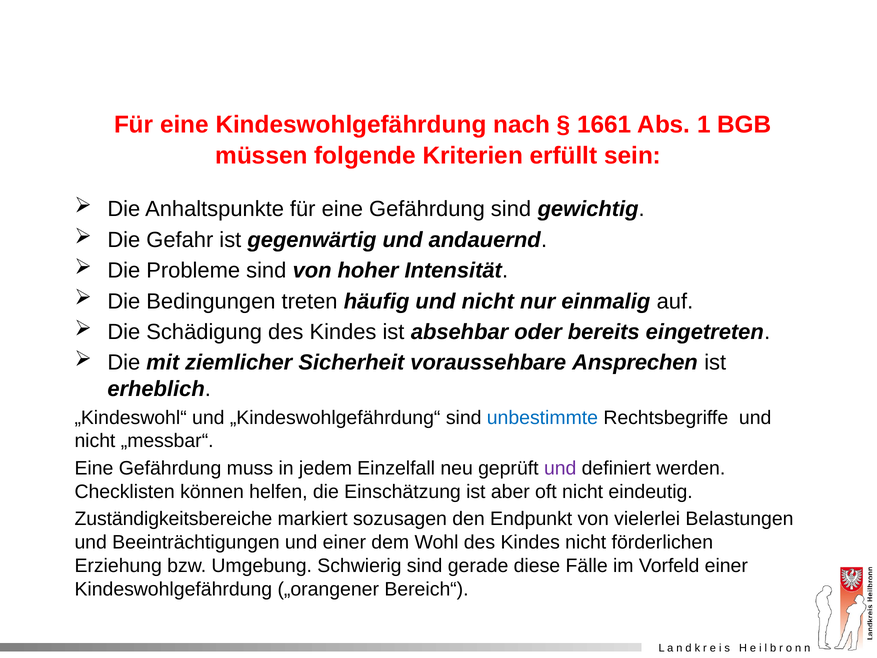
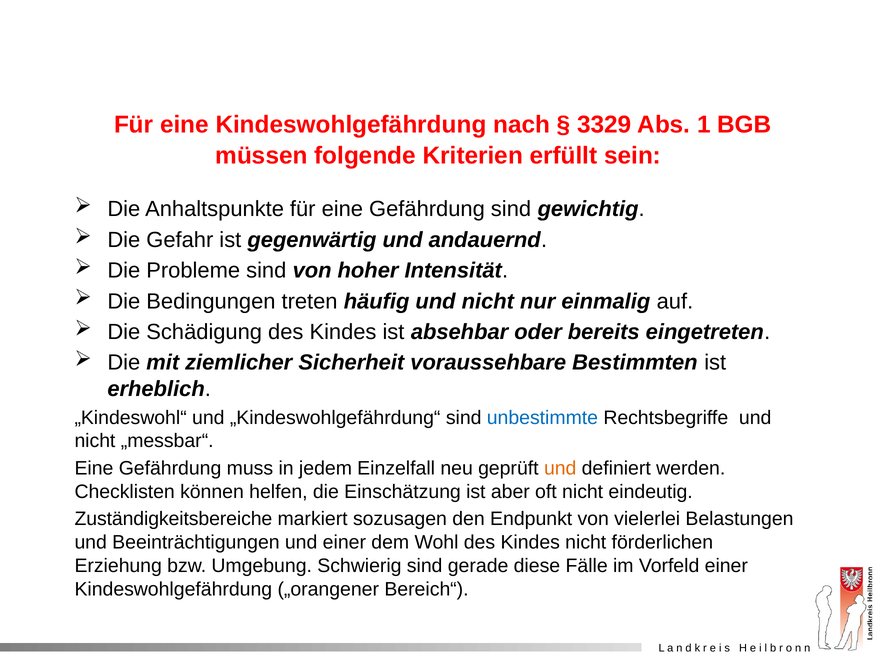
1661: 1661 -> 3329 (604, 125)
Ansprechen: Ansprechen -> Bestimmten (635, 363)
und colour: purple -> orange (560, 468)
